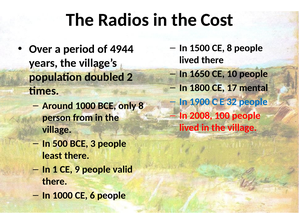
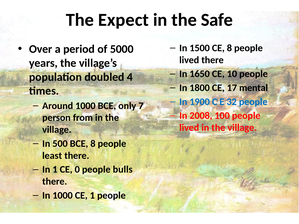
Radios: Radios -> Expect (123, 20)
Cost: Cost -> Safe (217, 20)
4944: 4944 -> 5000 (122, 49)
2: 2 -> 4 (130, 77)
only 8: 8 -> 7 (141, 106)
BCE 3: 3 -> 8 (93, 144)
9: 9 -> 0 (77, 170)
valid: valid -> bulls (123, 170)
CE 6: 6 -> 1 (92, 196)
